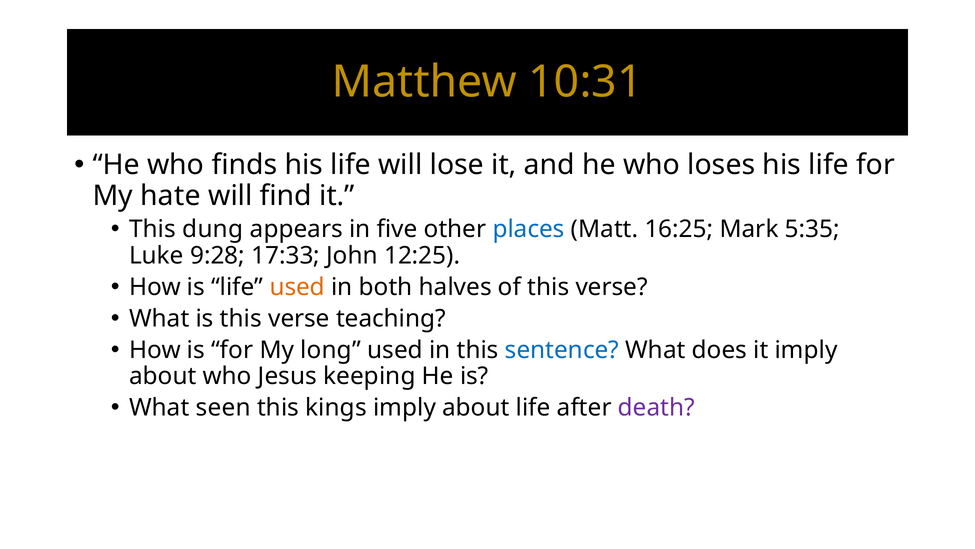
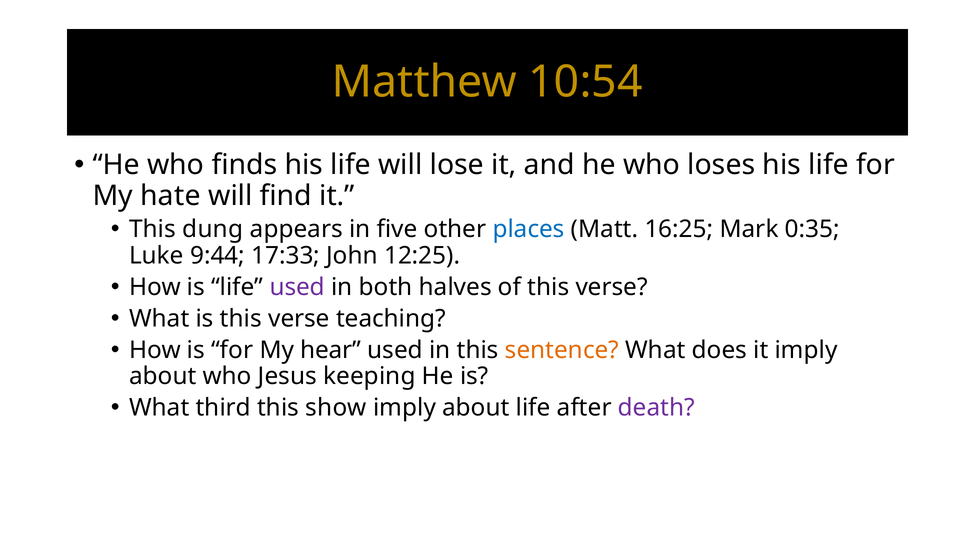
10:31: 10:31 -> 10:54 (586, 82)
5:35: 5:35 -> 0:35 (812, 229)
9:28: 9:28 -> 9:44 (217, 255)
used colour: orange -> purple (297, 287)
long: long -> hear (331, 350)
sentence colour: blue -> orange (562, 350)
seen: seen -> third (223, 407)
kings: kings -> show (336, 407)
